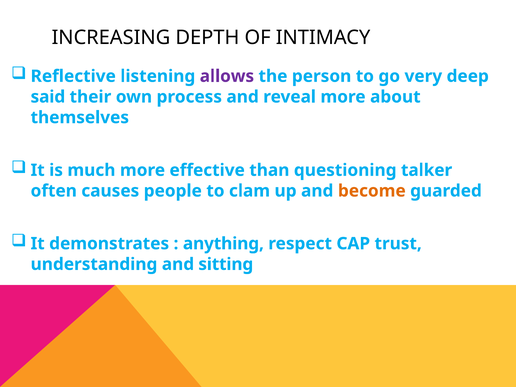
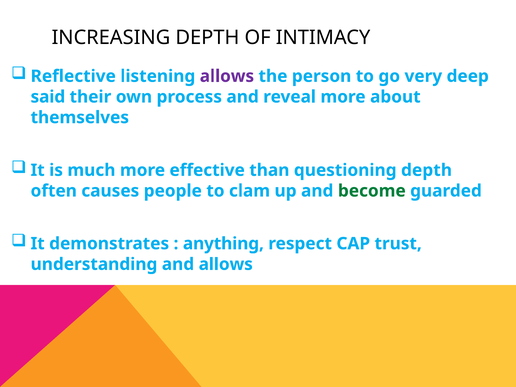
questioning talker: talker -> depth (427, 170)
become colour: orange -> green (372, 191)
and sitting: sitting -> allows (226, 264)
